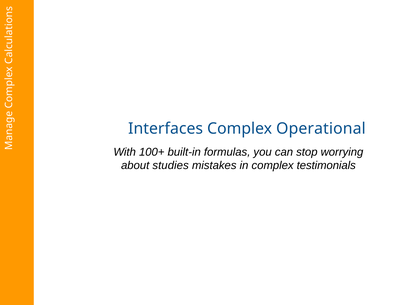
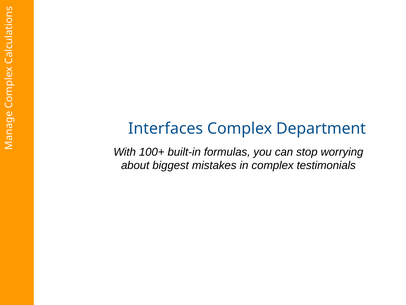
Operational: Operational -> Department (321, 128)
studies: studies -> biggest (171, 165)
